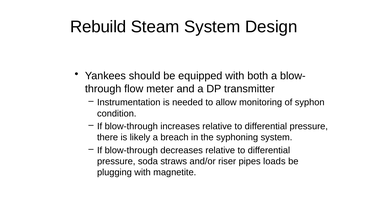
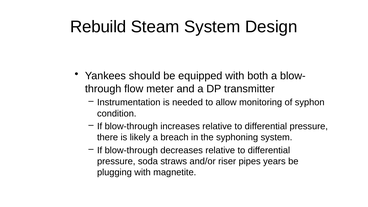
loads: loads -> years (274, 161)
